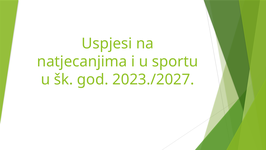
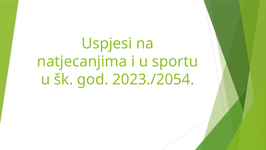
2023./2027: 2023./2027 -> 2023./2054 (153, 79)
